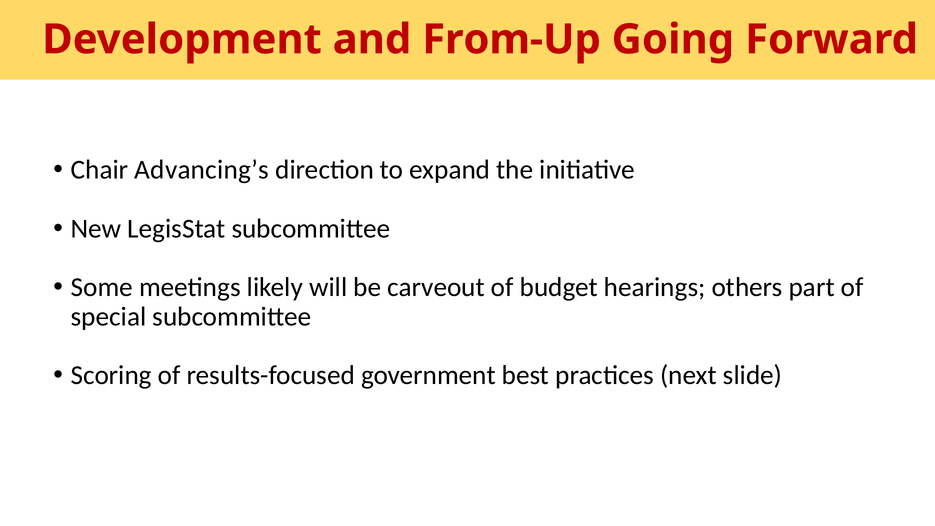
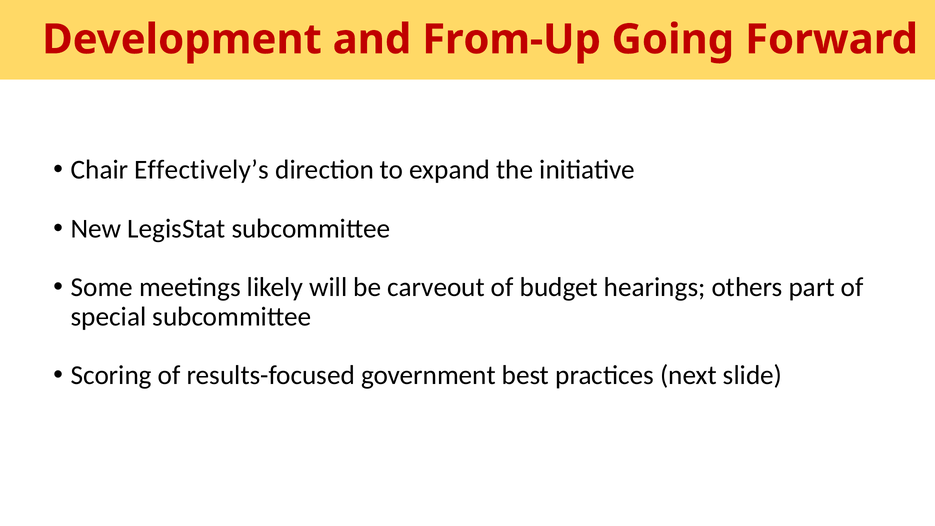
Advancing’s: Advancing’s -> Effectively’s (202, 170)
